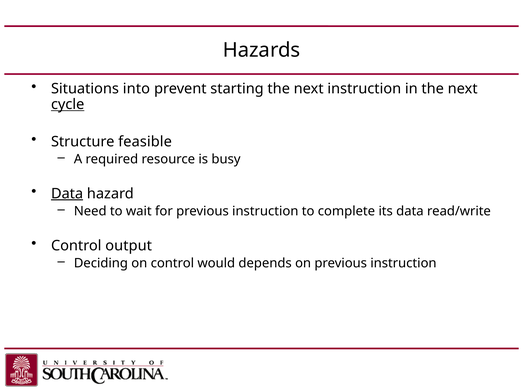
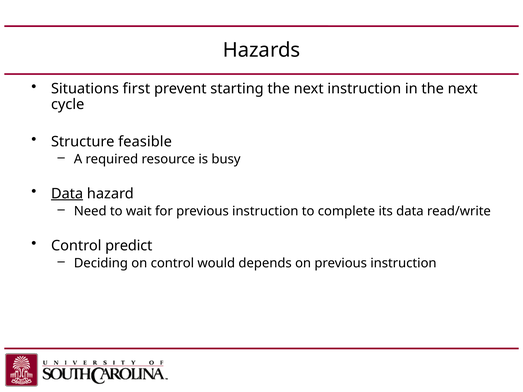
into: into -> first (136, 89)
cycle underline: present -> none (68, 105)
output: output -> predict (129, 246)
